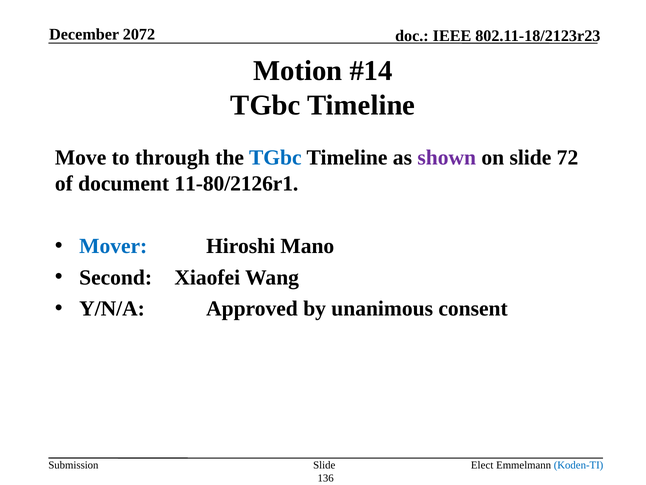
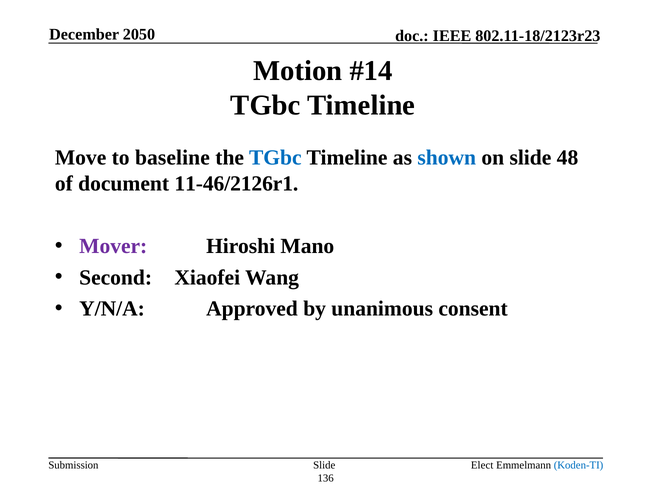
2072: 2072 -> 2050 (139, 34)
through: through -> baseline (172, 158)
shown colour: purple -> blue (447, 158)
72: 72 -> 48 (568, 158)
11-80/2126r1: 11-80/2126r1 -> 11-46/2126r1 (236, 183)
Mover colour: blue -> purple (113, 246)
